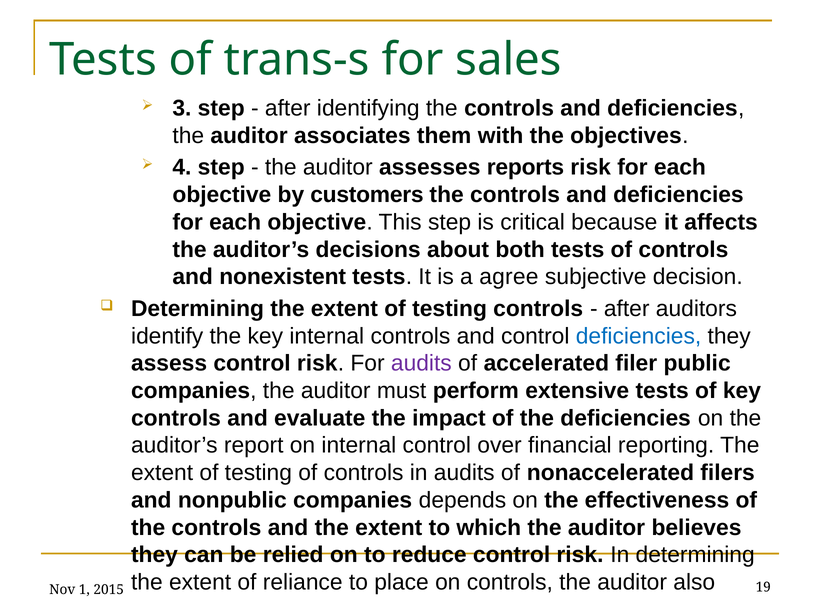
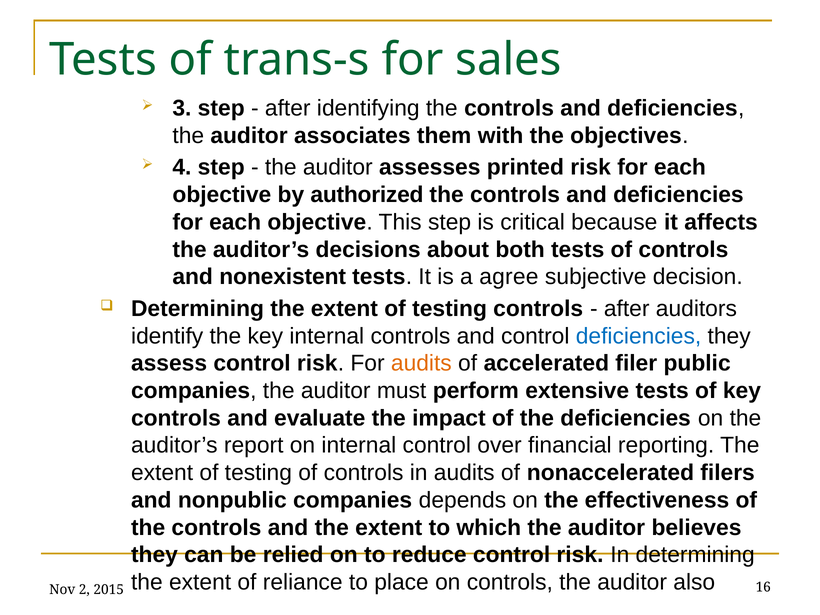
reports: reports -> printed (525, 167)
customers: customers -> authorized (367, 195)
audits colour: purple -> orange (421, 363)
1: 1 -> 2 (84, 590)
19: 19 -> 16 (763, 587)
